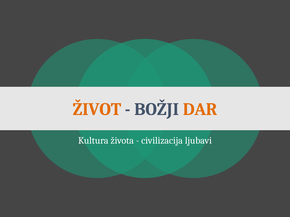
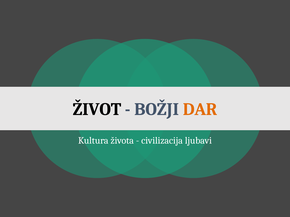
ŽIVOT colour: orange -> black (97, 110)
